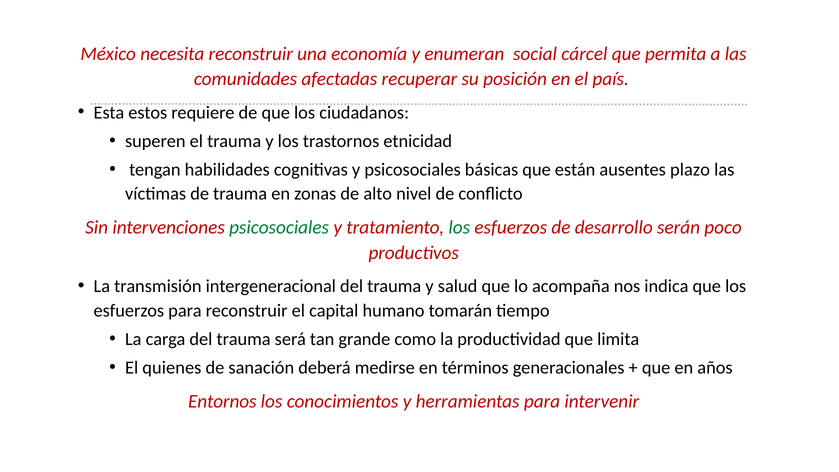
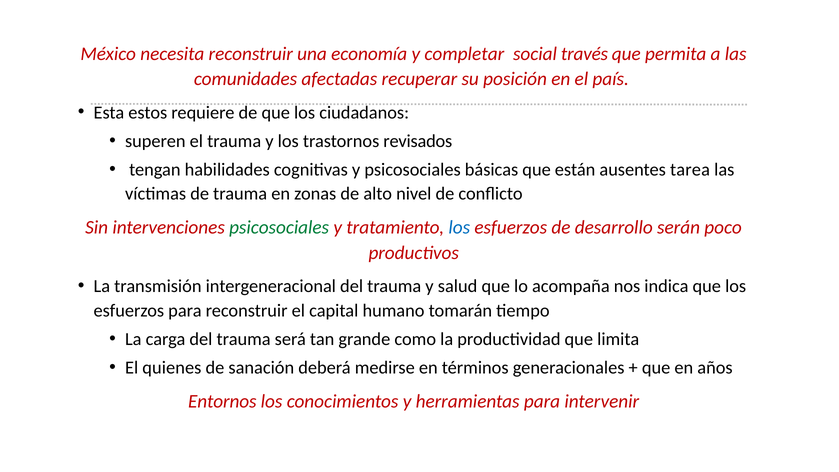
enumeran: enumeran -> completar (464, 54)
cárcel: cárcel -> través (585, 54)
etnicidad: etnicidad -> revisados (418, 141)
plazo: plazo -> tarea (690, 170)
los colour: green -> blue (459, 227)
